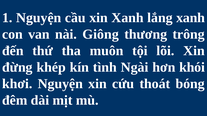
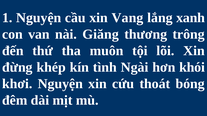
xin Xanh: Xanh -> Vang (127, 18)
Giông: Giông -> Giăng (101, 34)
